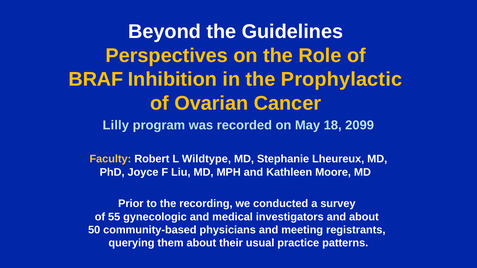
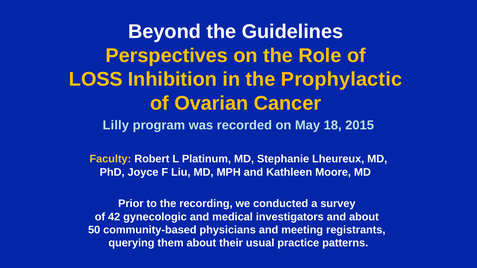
BRAF: BRAF -> LOSS (96, 79)
2099: 2099 -> 2015 (360, 125)
Wildtype: Wildtype -> Platinum (206, 159)
55: 55 -> 42 (114, 217)
